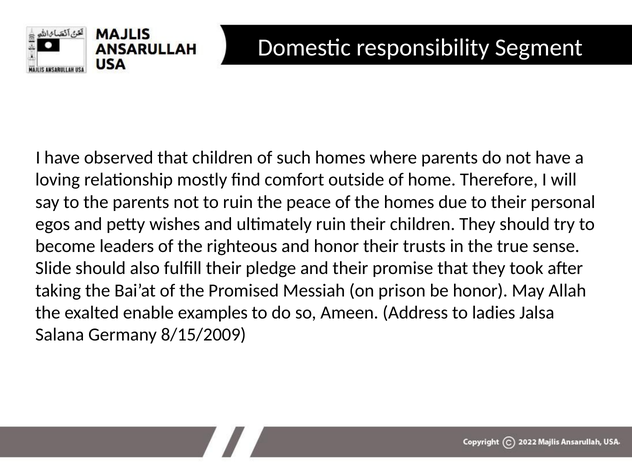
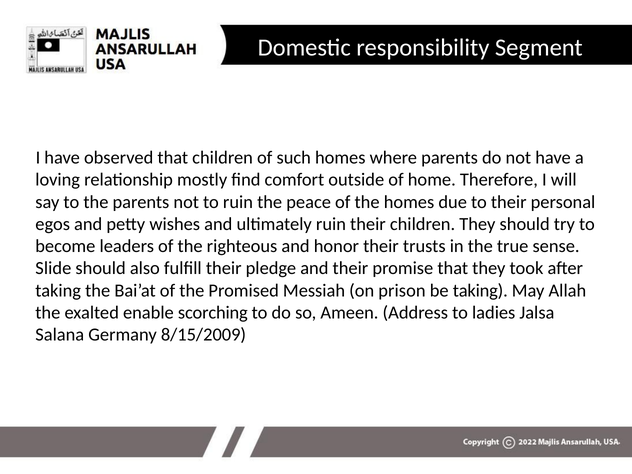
be honor: honor -> taking (480, 290)
examples: examples -> scorching (213, 313)
